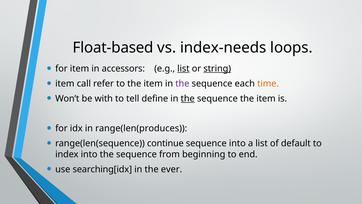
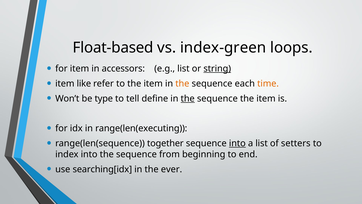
index-needs: index-needs -> index-green (223, 47)
list underline: present -> none (183, 68)
call: call -> like (84, 83)
the colour: purple -> orange (182, 83)
with: with -> type (104, 98)
range(len(produces: range(len(produces -> range(len(executing (141, 128)
continue: continue -> together (165, 143)
into underline: none -> present (237, 143)
default: default -> setters (296, 143)
